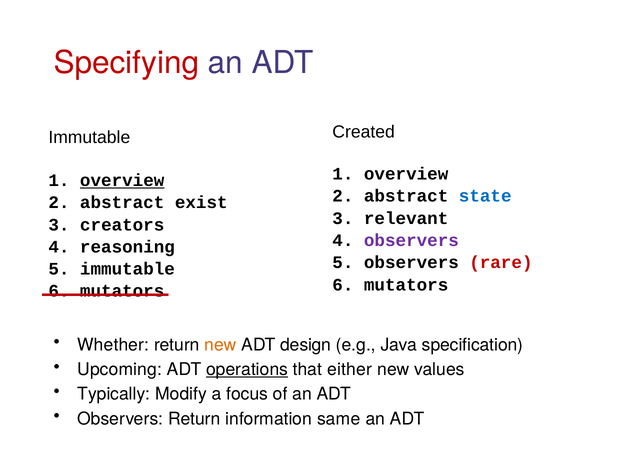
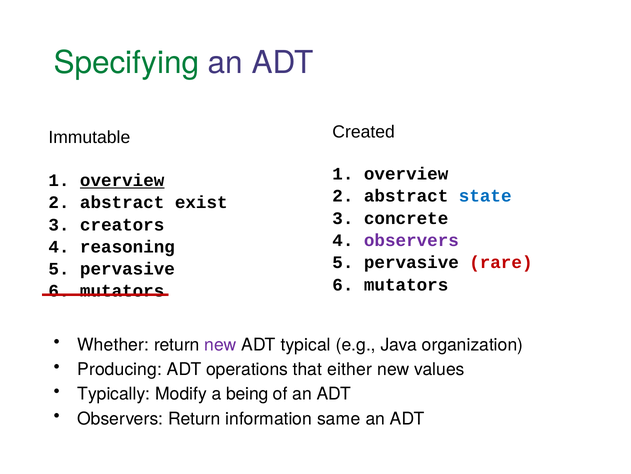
Specifying colour: red -> green (126, 63)
relevant: relevant -> concrete (406, 218)
observers: observers -> pervasive (411, 262)
immutable: immutable -> pervasive (127, 269)
new colour: orange -> purple (220, 344)
design: design -> typical (306, 344)
specification: specification -> organization (473, 344)
Upcoming: Upcoming -> Producing (120, 369)
operations underline: present -> none (247, 369)
focus: focus -> being (247, 394)
